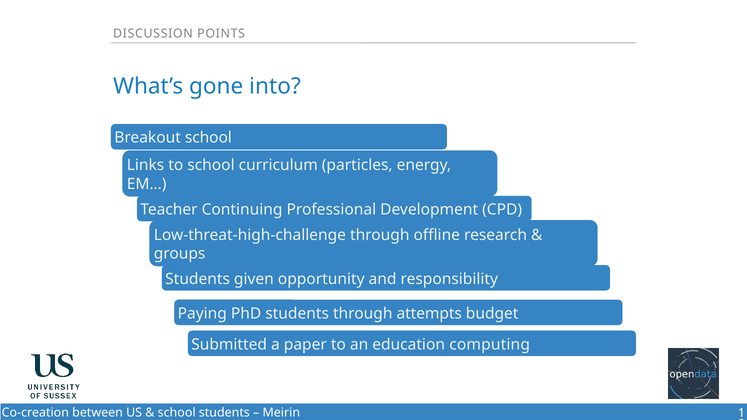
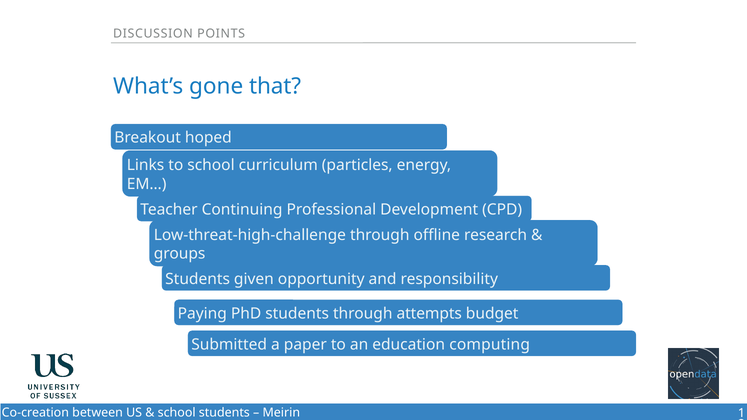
into: into -> that (275, 86)
Breakout school: school -> hoped (208, 138)
